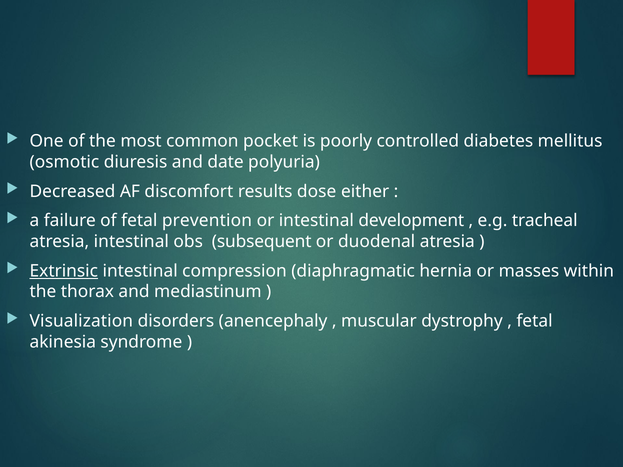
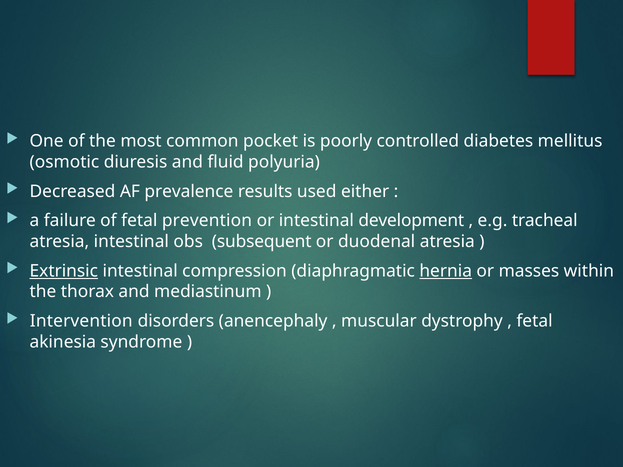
date: date -> fluid (226, 162)
discomfort: discomfort -> prevalence (189, 191)
dose: dose -> used (317, 191)
hernia underline: none -> present (446, 271)
Visualization: Visualization -> Intervention (81, 321)
